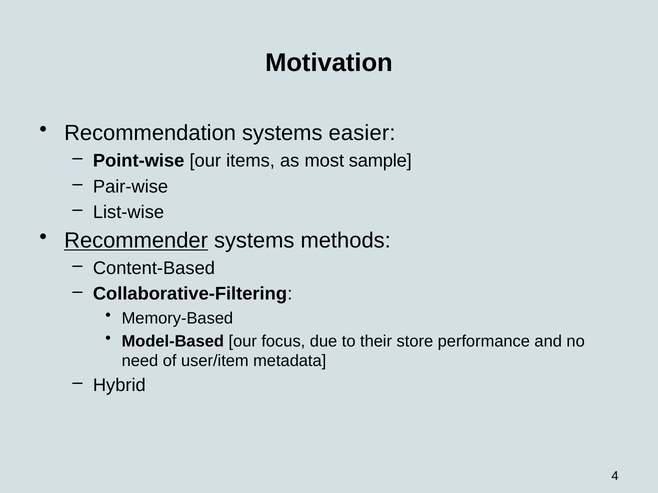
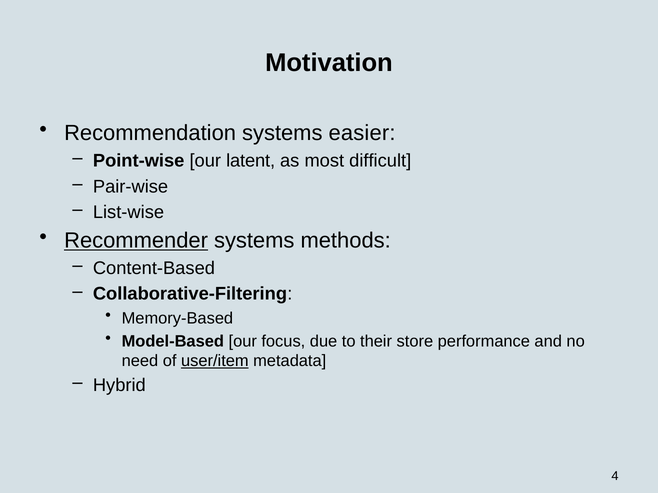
items: items -> latent (251, 161)
sample: sample -> difficult (380, 161)
user/item underline: none -> present (215, 361)
